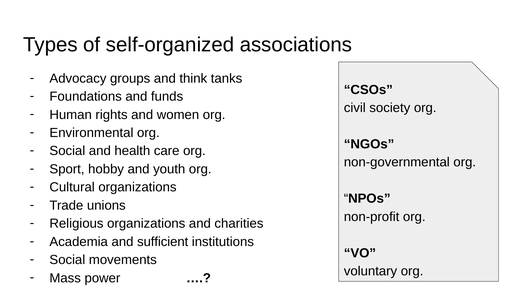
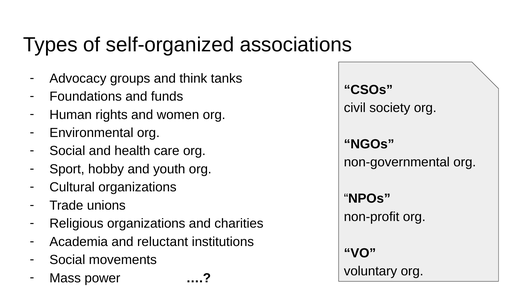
sufficient: sufficient -> reluctant (163, 242)
